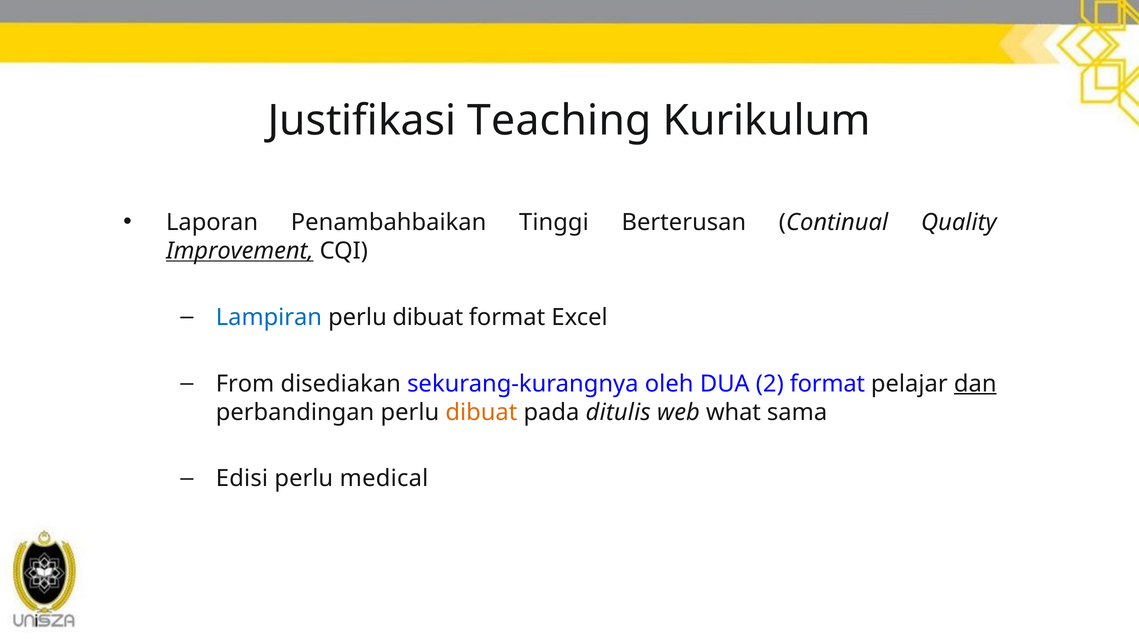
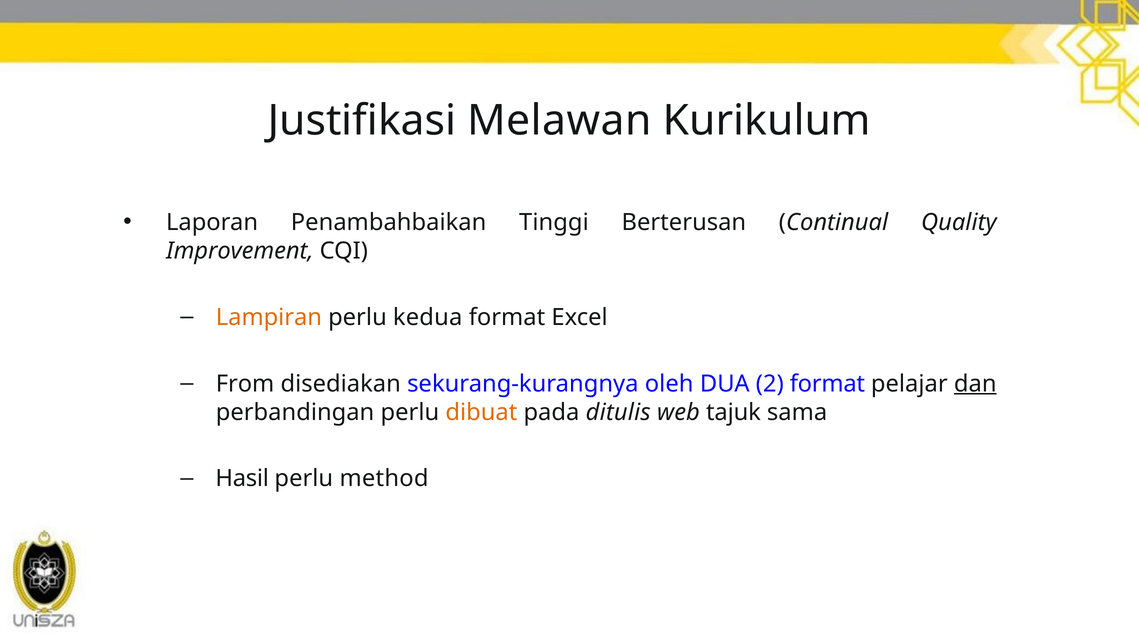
Teaching: Teaching -> Melawan (559, 121)
Improvement underline: present -> none (240, 251)
Lampiran colour: blue -> orange (269, 318)
dibuat: dibuat -> kedua (428, 318)
what: what -> tajuk (733, 413)
Edisi: Edisi -> Hasil (242, 479)
medical: medical -> method (384, 479)
